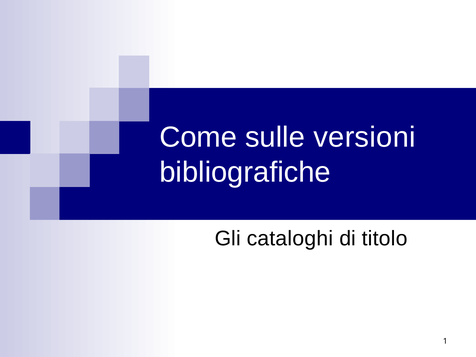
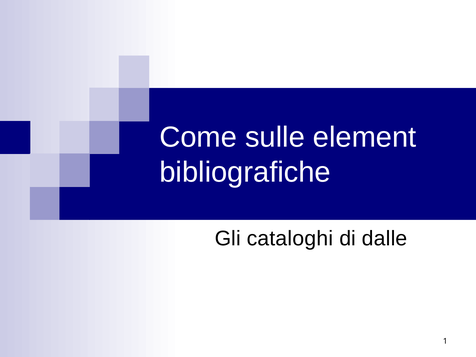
versioni: versioni -> element (365, 137)
titolo: titolo -> dalle (385, 239)
